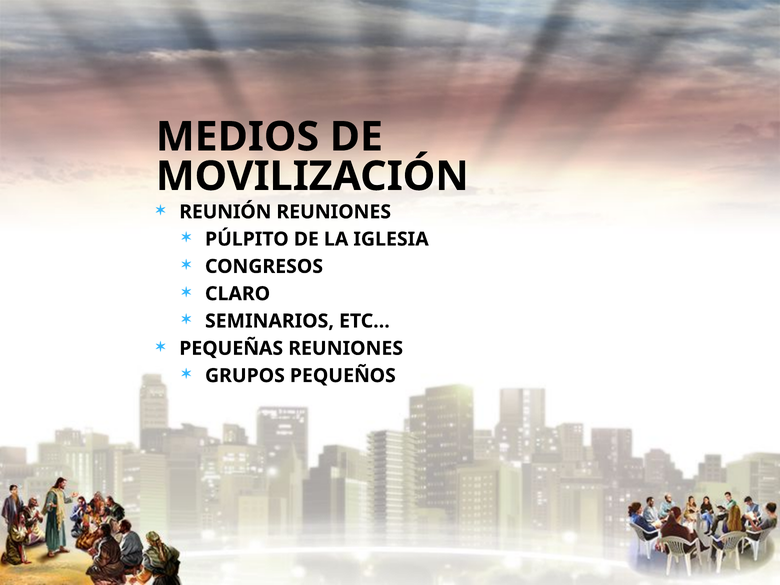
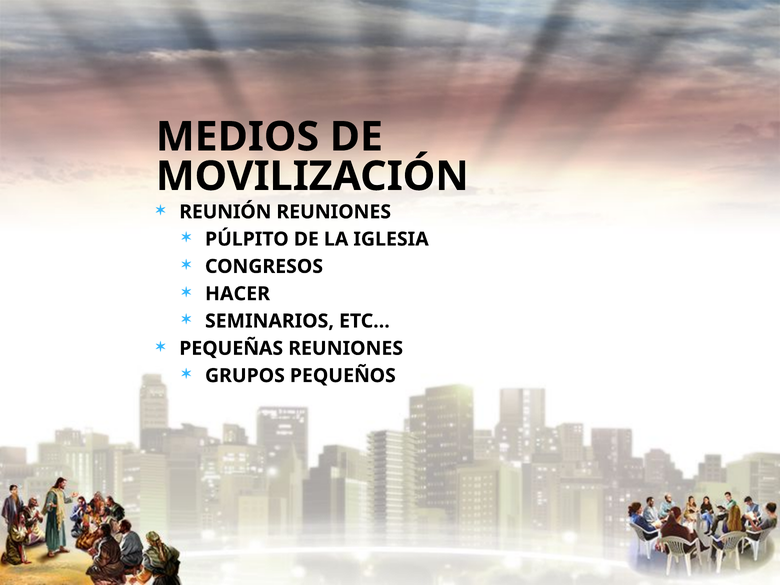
CLARO: CLARO -> HACER (238, 294)
